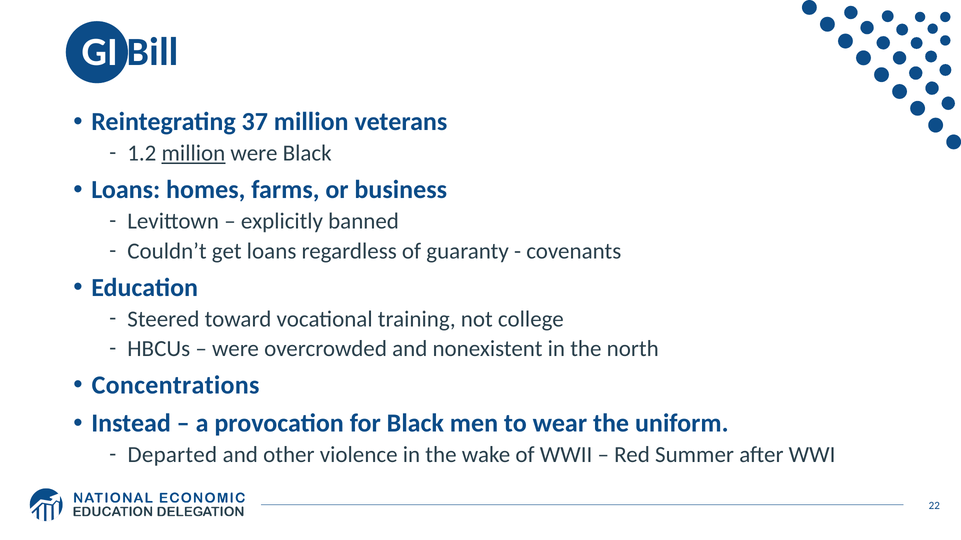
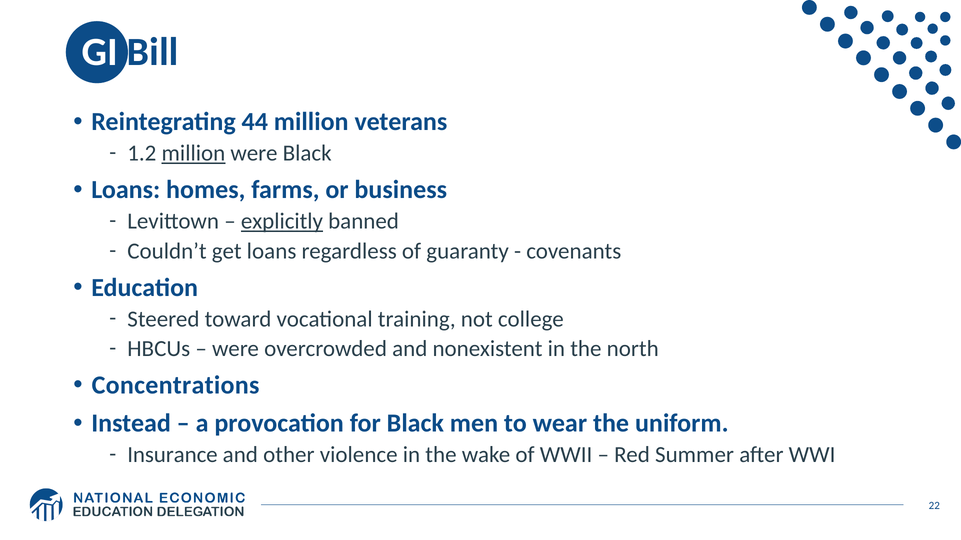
37: 37 -> 44 (255, 122)
explicitly underline: none -> present (282, 221)
Departed: Departed -> Insurance (173, 455)
